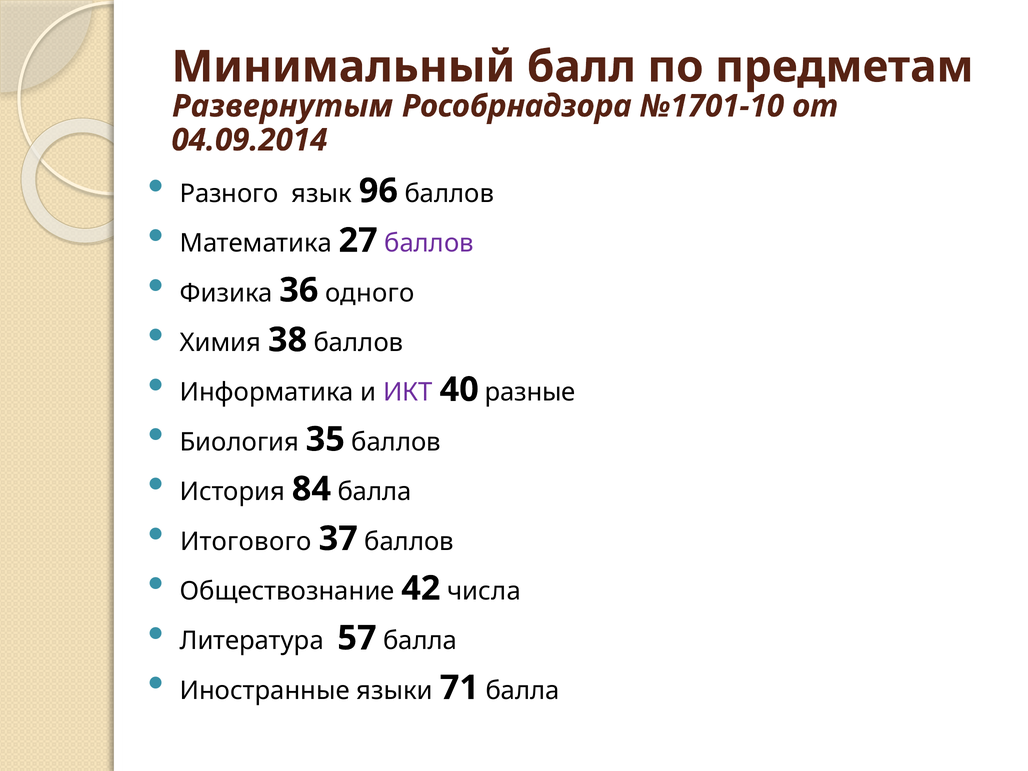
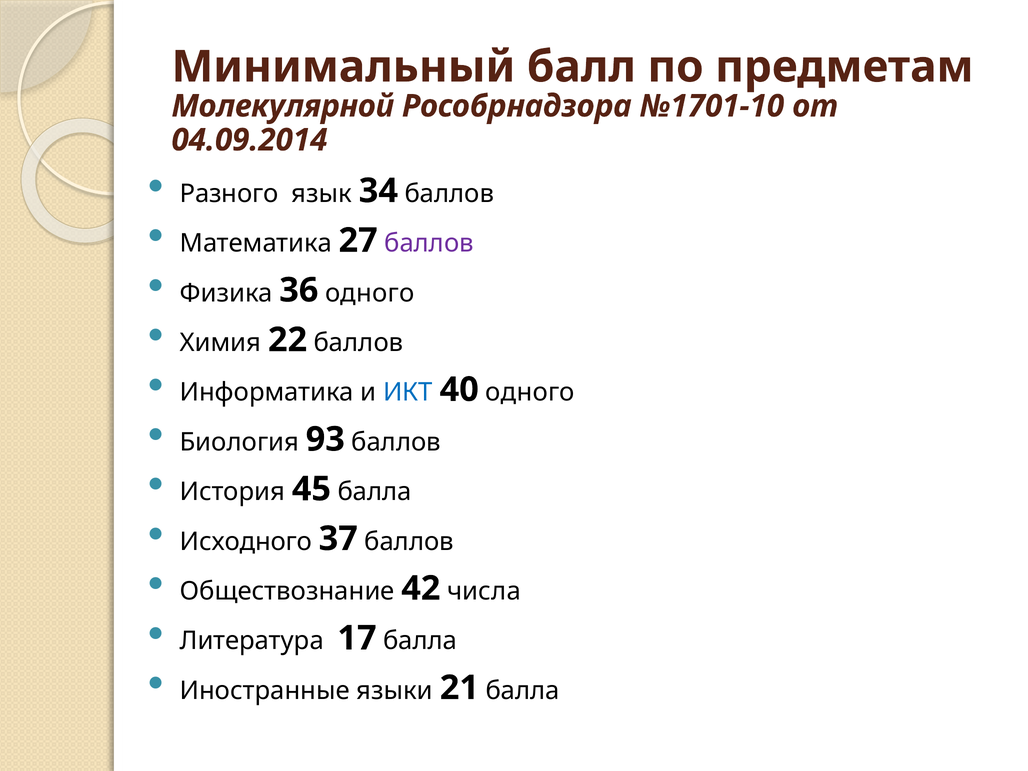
Развернутым: Развернутым -> Молекулярной (283, 106)
96: 96 -> 34 (378, 191)
38: 38 -> 22 (288, 340)
ИКТ colour: purple -> blue (408, 392)
40 разные: разные -> одного (530, 392)
35: 35 -> 93 (325, 439)
84: 84 -> 45 (311, 489)
Итогового: Итогового -> Исходного (246, 542)
57: 57 -> 17 (357, 638)
71: 71 -> 21 (459, 688)
